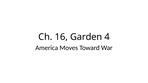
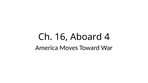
Garden: Garden -> Aboard (86, 37)
